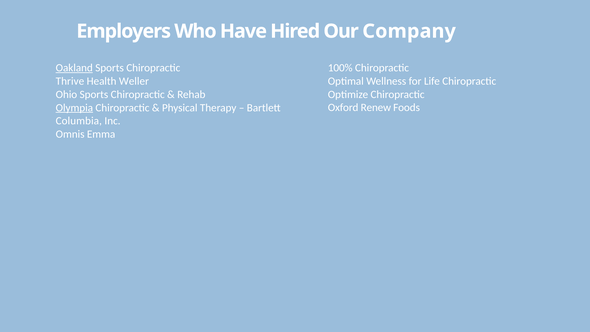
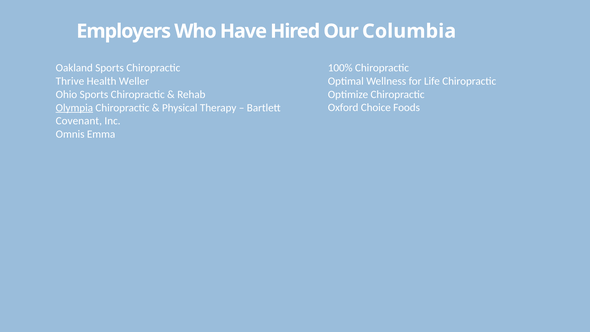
Company: Company -> Columbia (409, 31)
Oakland underline: present -> none (74, 68)
Renew: Renew -> Choice (376, 108)
Columbia: Columbia -> Covenant (79, 121)
